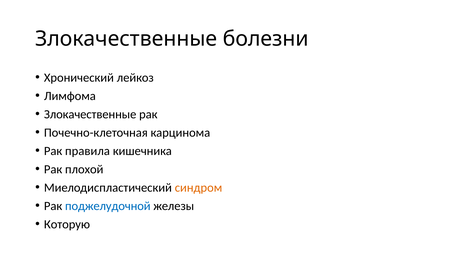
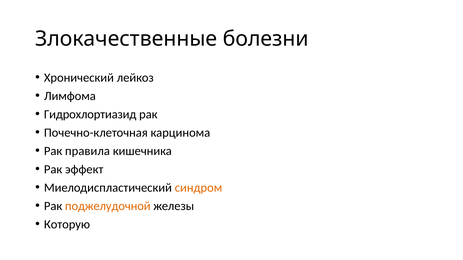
Злокачественные: Злокачественные -> Гидрохлортиазид (90, 114)
плохой: плохой -> эффект (84, 170)
поджелудочной colour: blue -> orange (108, 206)
